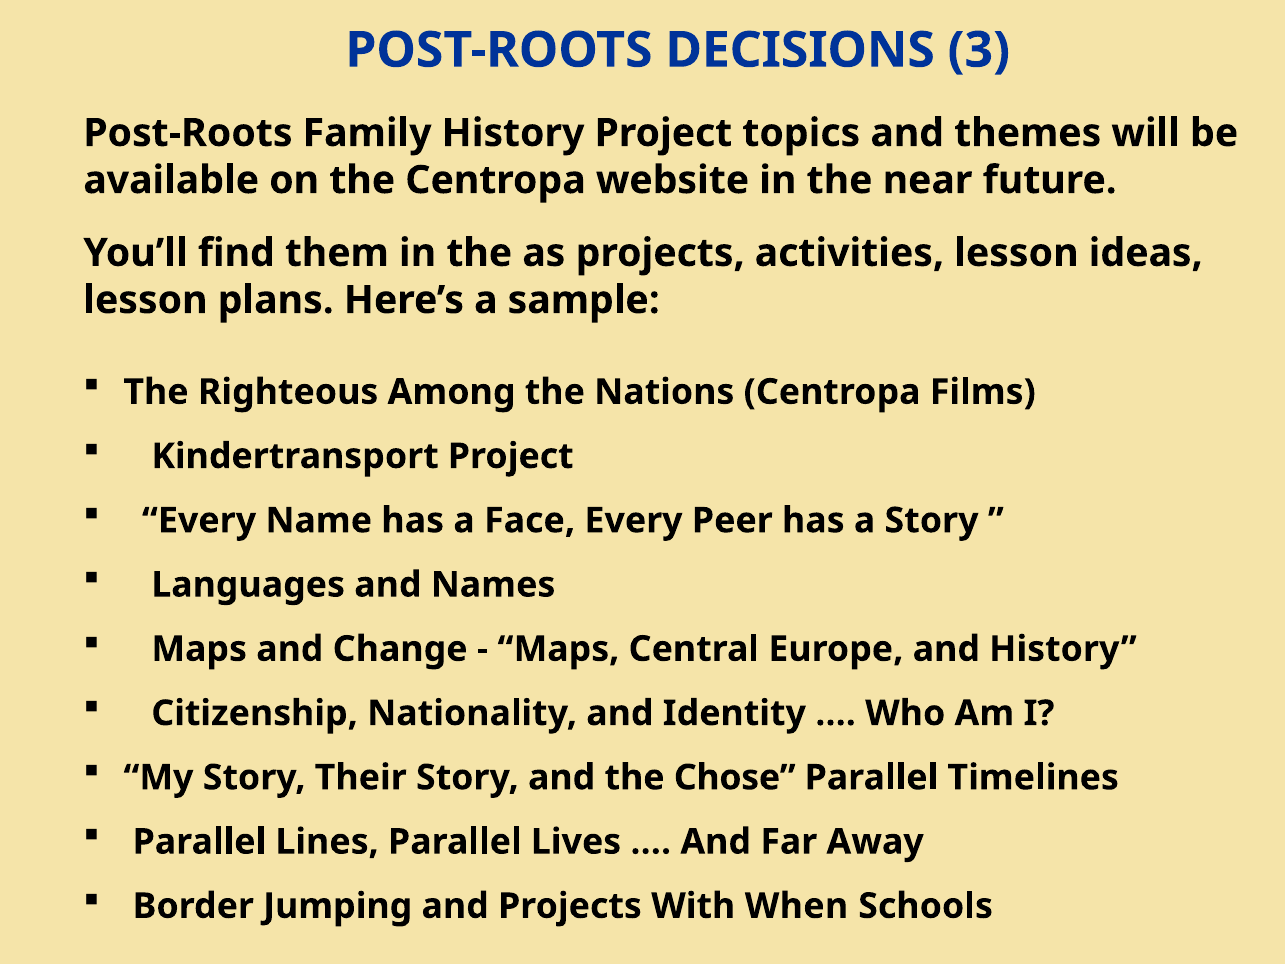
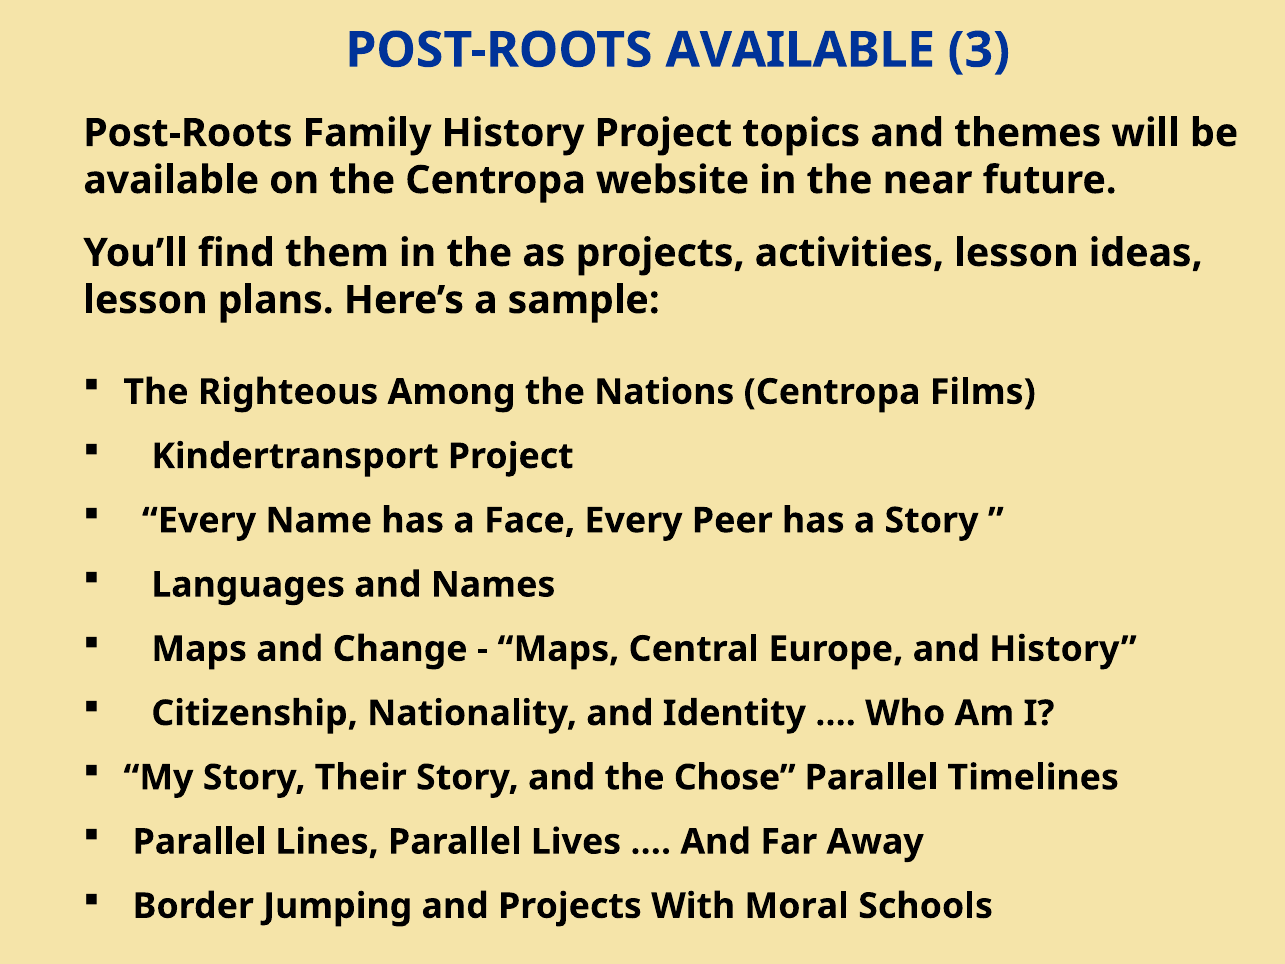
POST-ROOTS DECISIONS: DECISIONS -> AVAILABLE (800, 50)
When: When -> Moral (797, 906)
